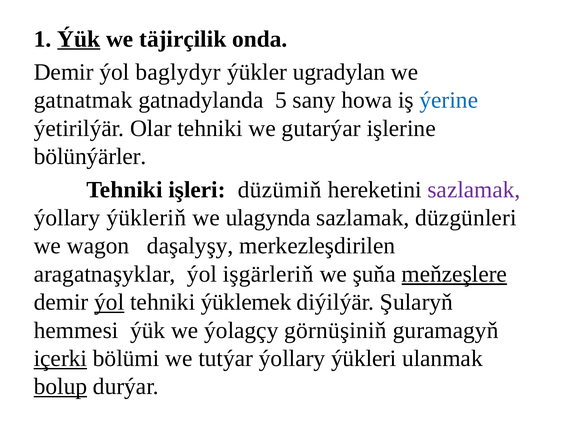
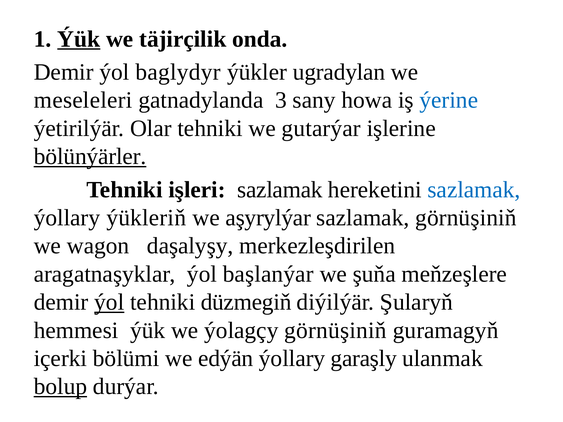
gatnatmak: gatnatmak -> meseleleri (83, 100)
5: 5 -> 3 (281, 100)
bölünýärler underline: none -> present (90, 157)
işleri düzümiň: düzümiň -> sazlamak (280, 190)
sazlamak colour: purple -> blue (474, 190)
ulagynda: ulagynda -> aşyrylýar (268, 218)
sazlamak düzgünleri: düzgünleri -> görnüşiniň (466, 218)
işgärleriň: işgärleriň -> başlanýar (268, 274)
meňzeşlere underline: present -> none (454, 274)
ýüklemek: ýüklemek -> düzmegiň (246, 302)
içerki underline: present -> none (60, 359)
tutýar: tutýar -> edýän (226, 359)
ýükleri: ýükleri -> garaşly (364, 359)
